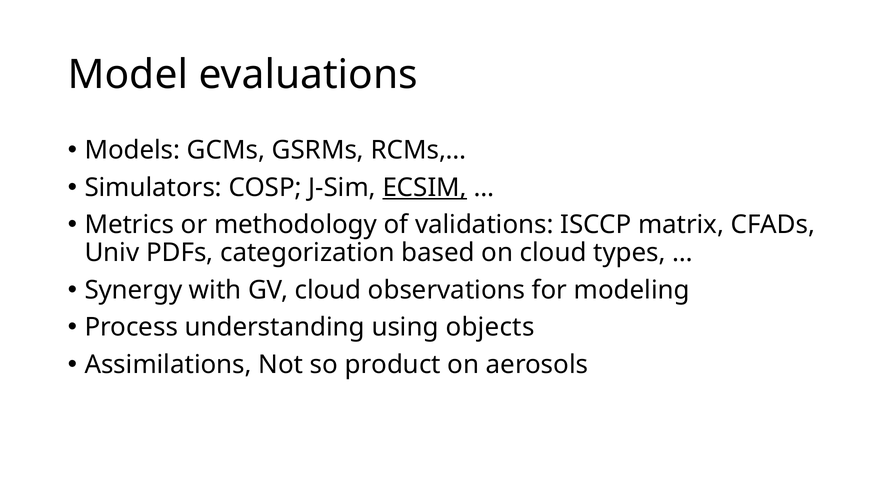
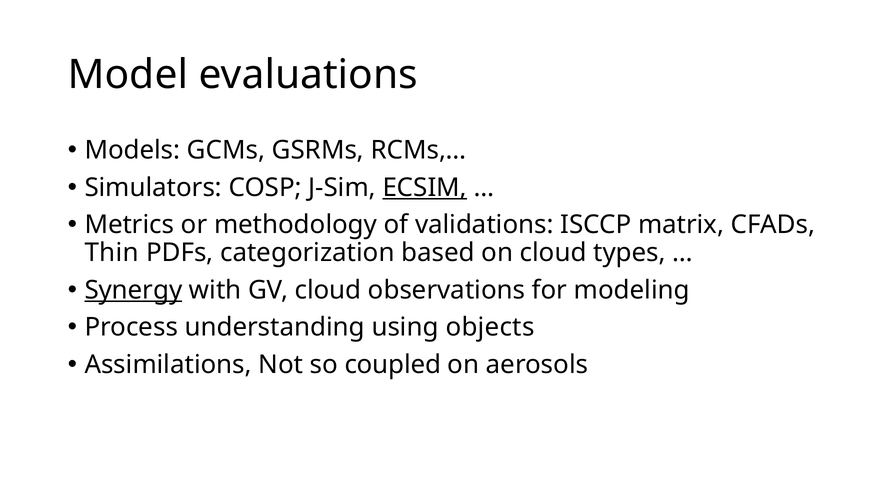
Univ: Univ -> Thin (112, 253)
Synergy underline: none -> present (133, 290)
product: product -> coupled (393, 365)
